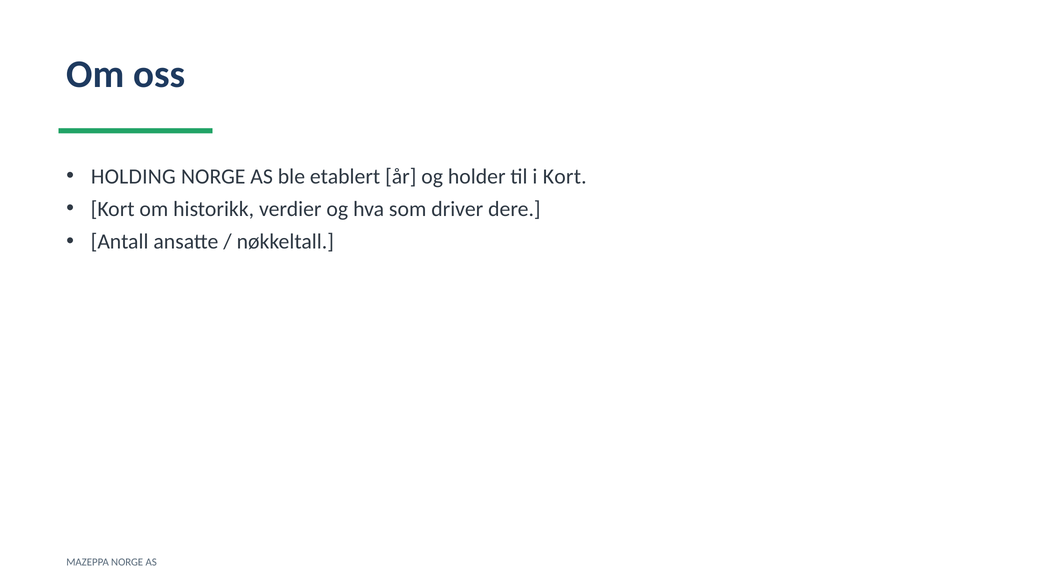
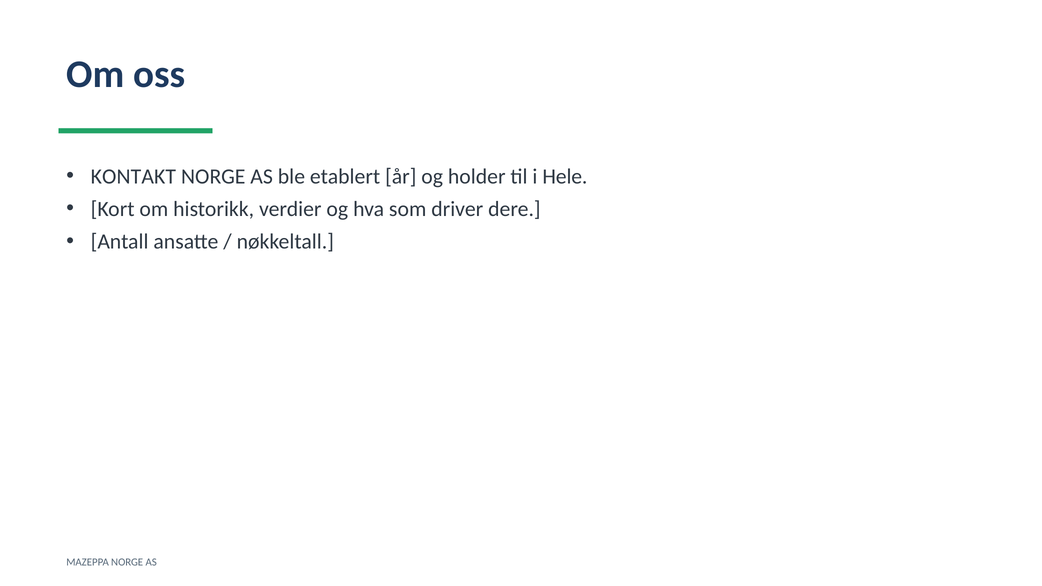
HOLDING: HOLDING -> KONTAKT (133, 176)
i Kort: Kort -> Hele (565, 176)
